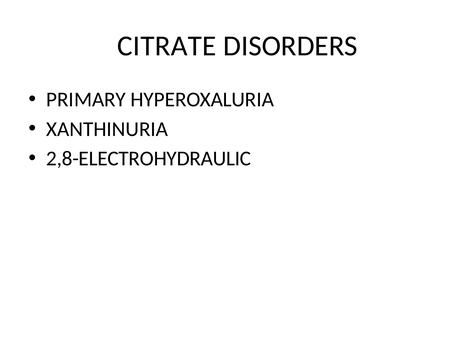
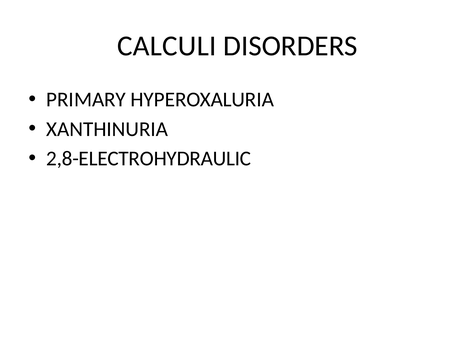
CITRATE: CITRATE -> CALCULI (167, 46)
